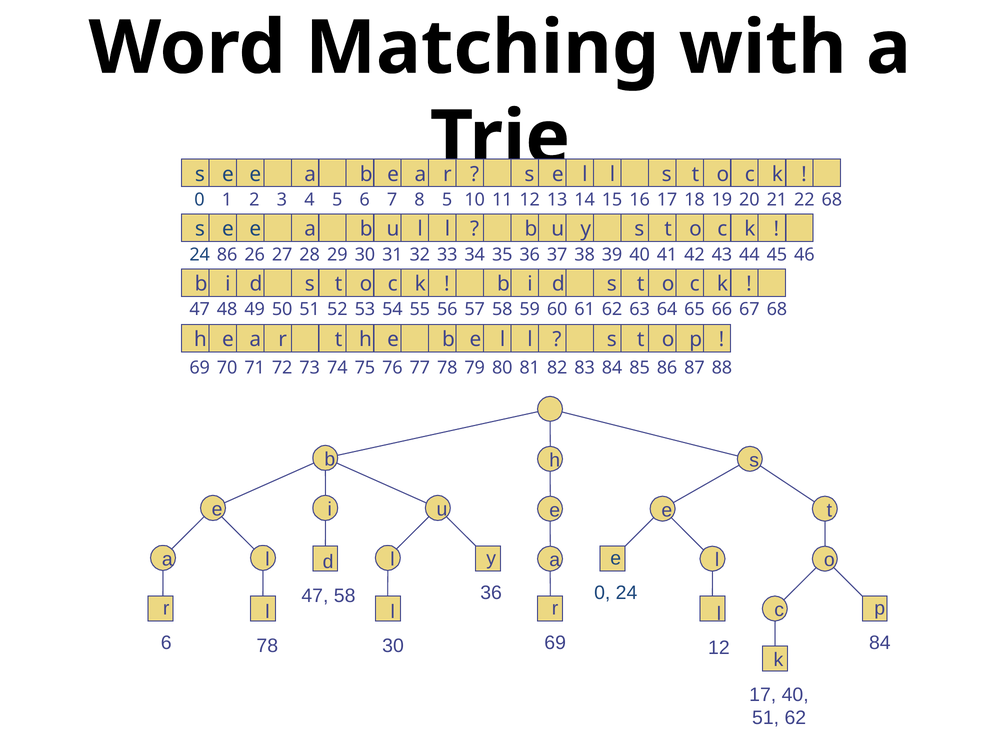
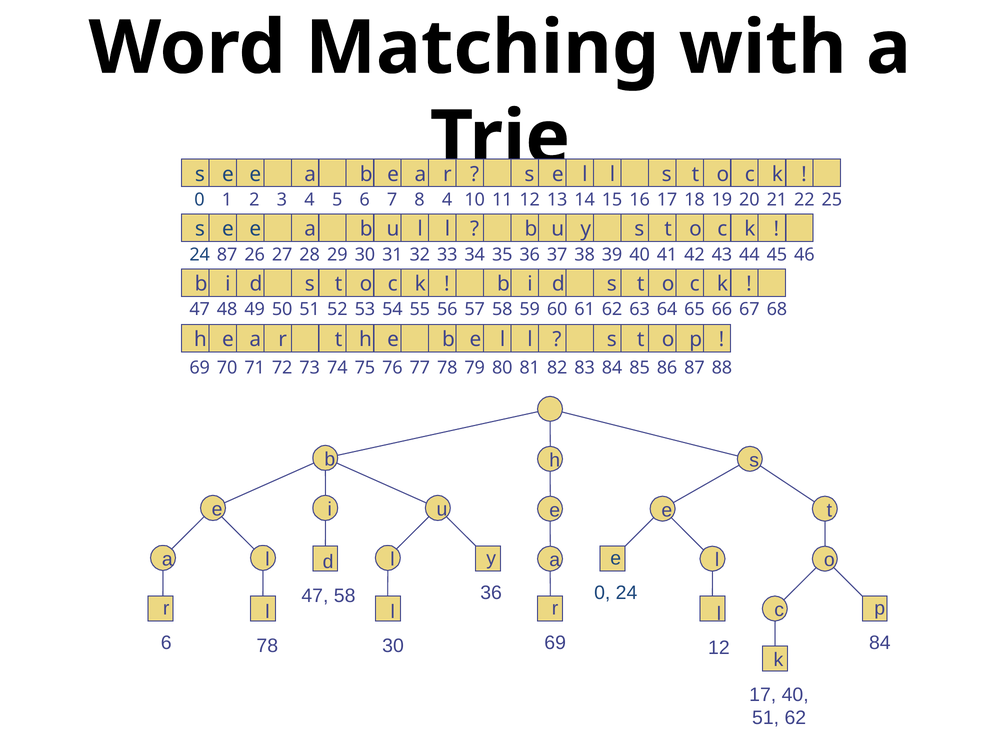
8 5: 5 -> 4 (447, 200)
22 68: 68 -> 25 (832, 200)
24 86: 86 -> 87 (227, 255)
